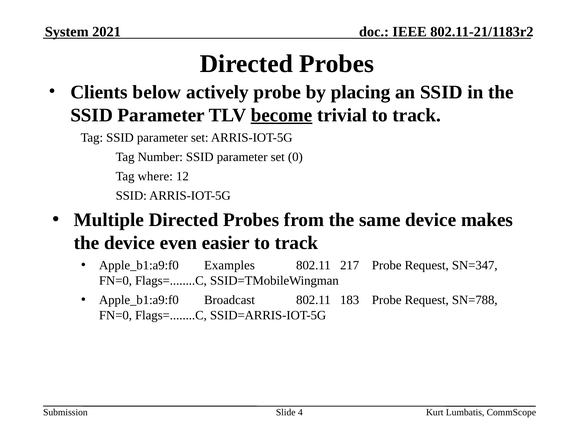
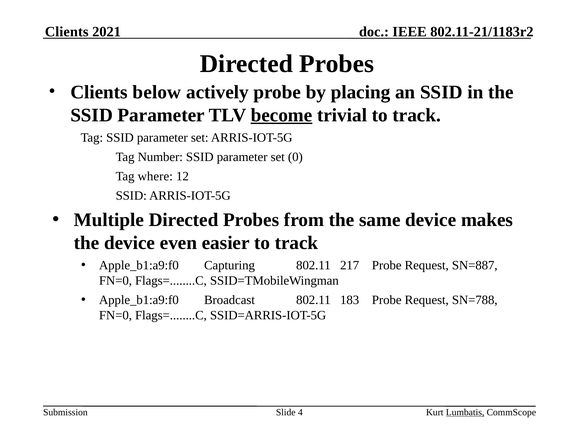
System: System -> Clients (67, 32)
Examples: Examples -> Capturing (230, 266)
SN=347: SN=347 -> SN=887 (475, 266)
Lumbatis underline: none -> present (465, 413)
